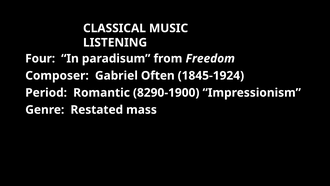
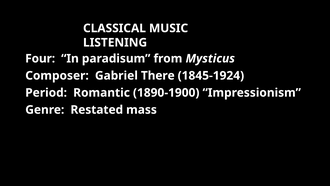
Freedom: Freedom -> Mysticus (210, 58)
Often: Often -> There (158, 75)
8290-1900: 8290-1900 -> 1890-1900 (166, 93)
